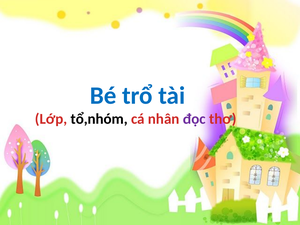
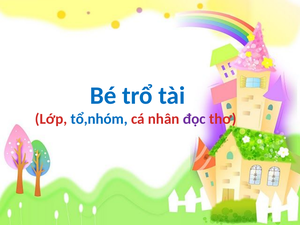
tổ,nhóm colour: black -> blue (99, 119)
